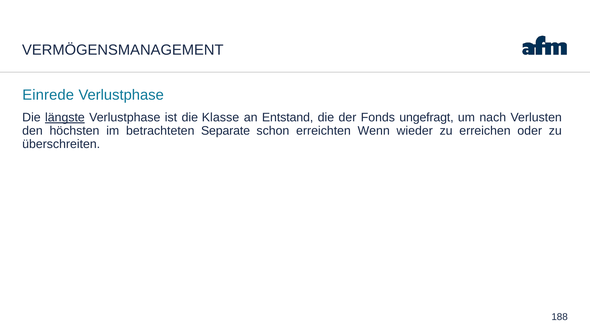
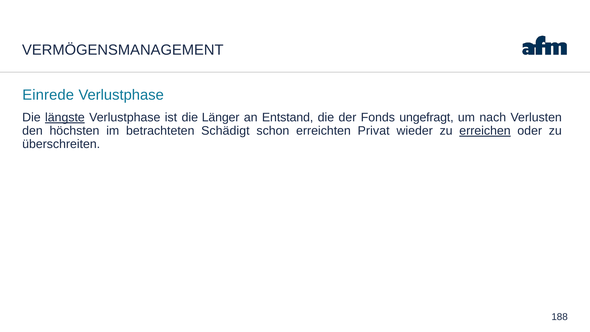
Klasse: Klasse -> Länger (221, 118)
Separate: Separate -> Schädigt (225, 131)
Wenn: Wenn -> Privat (374, 131)
erreichen underline: none -> present (485, 131)
